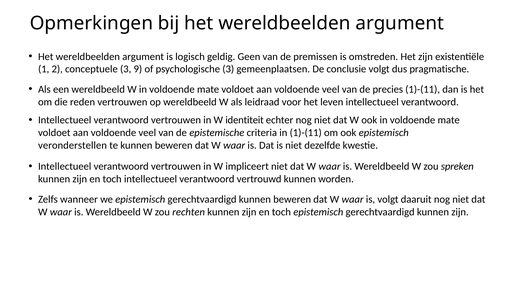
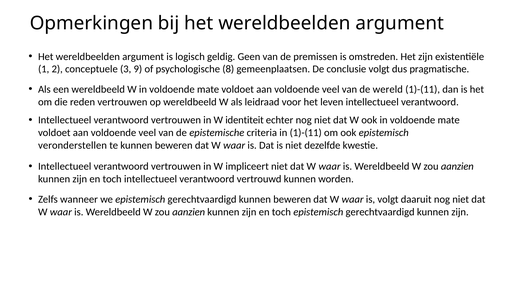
psychologische 3: 3 -> 8 (228, 69)
precies: precies -> wereld (388, 89)
spreken: spreken -> aanzien (457, 167)
rechten: rechten -> aanzien (189, 212)
